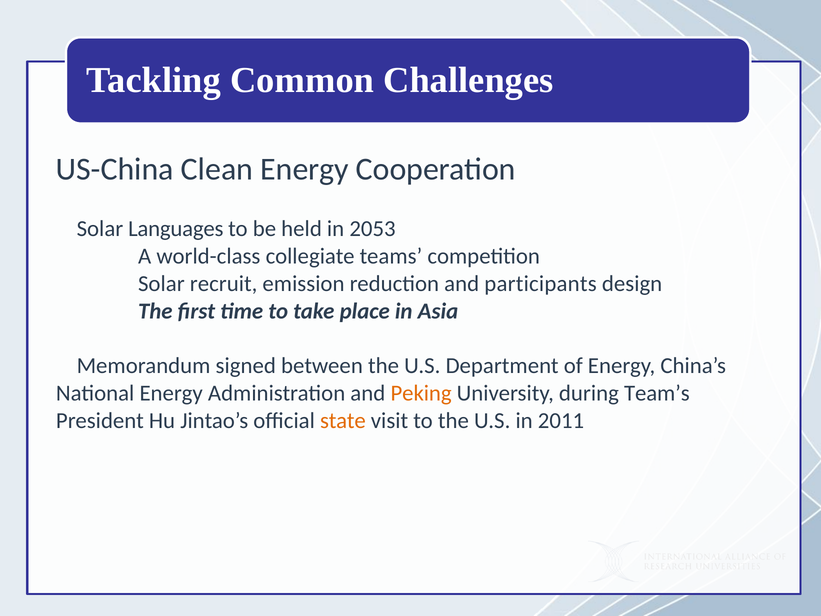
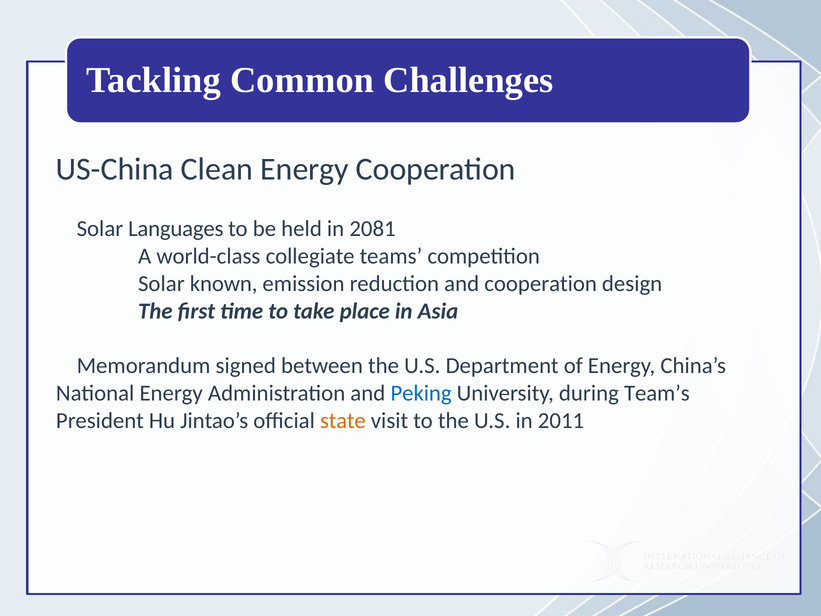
2053: 2053 -> 2081 (373, 229)
recruit: recruit -> known (224, 283)
and participants: participants -> cooperation (541, 283)
Peking colour: orange -> blue (421, 393)
